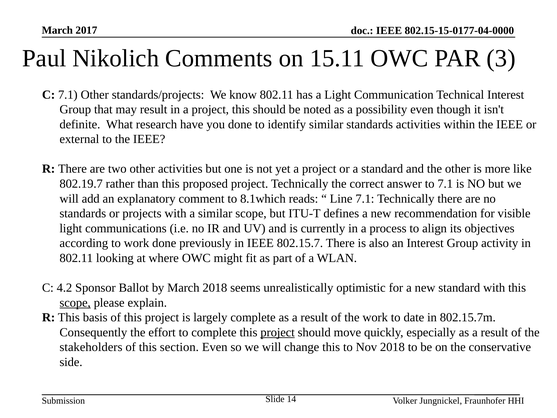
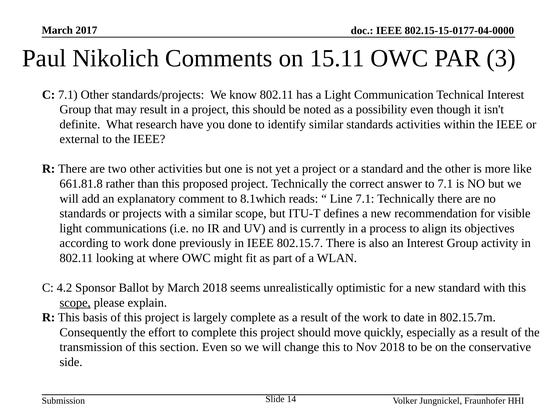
802.19.7: 802.19.7 -> 661.81.8 (81, 184)
project underline: present -> none (278, 332)
stakeholders: stakeholders -> transmission (91, 347)
